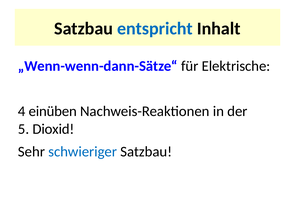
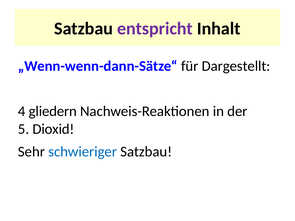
entspricht colour: blue -> purple (155, 29)
Elektrische: Elektrische -> Dargestellt (236, 66)
einüben: einüben -> gliedern (53, 111)
